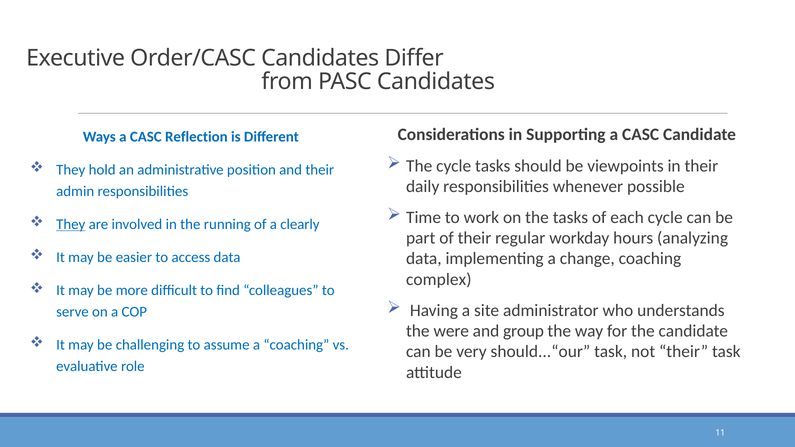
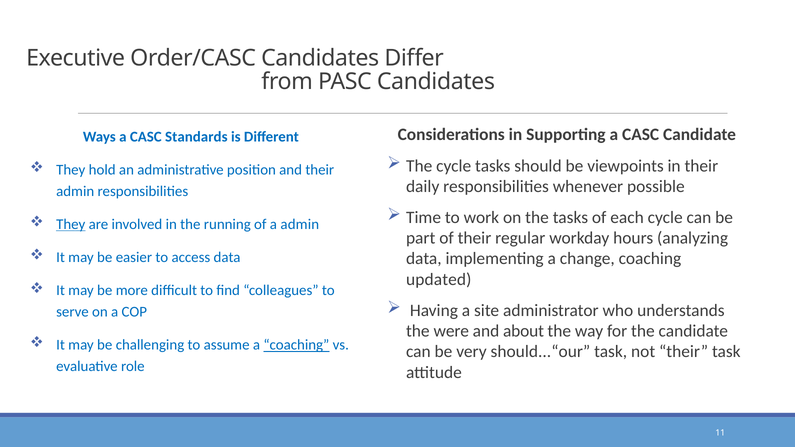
Reflection: Reflection -> Standards (196, 137)
a clearly: clearly -> admin (300, 224)
complex: complex -> updated (439, 280)
group: group -> about (524, 331)
coaching underline: none -> present (296, 345)
